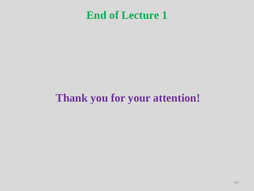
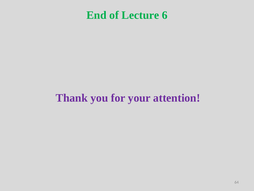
1: 1 -> 6 (165, 15)
